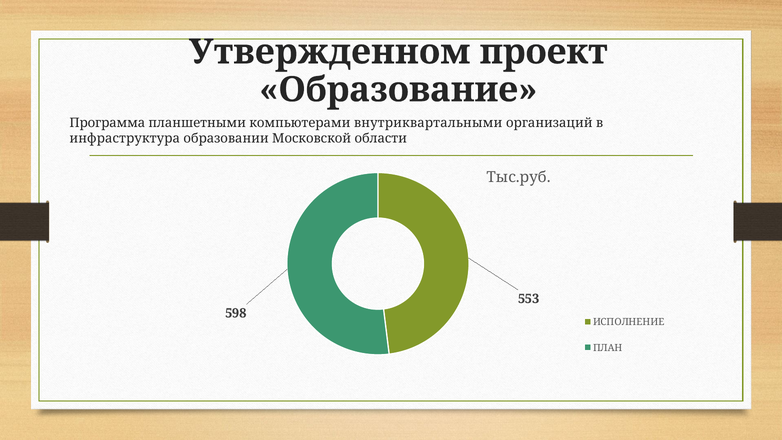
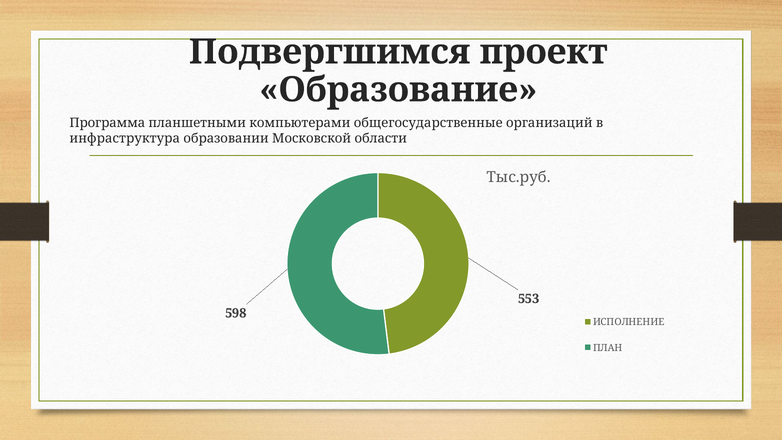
Утвержденном: Утвержденном -> Подвергшимся (330, 52)
внутриквартальными: внутриквартальными -> общегосударственные (428, 123)
